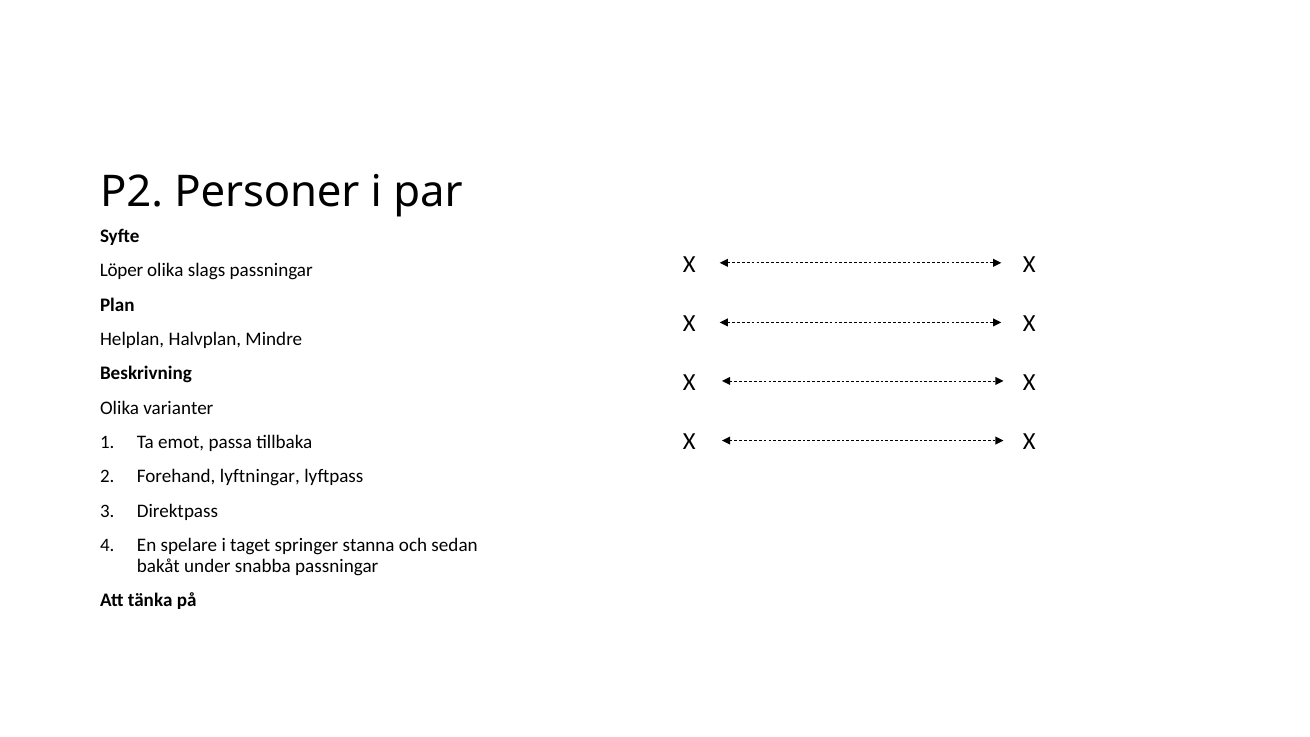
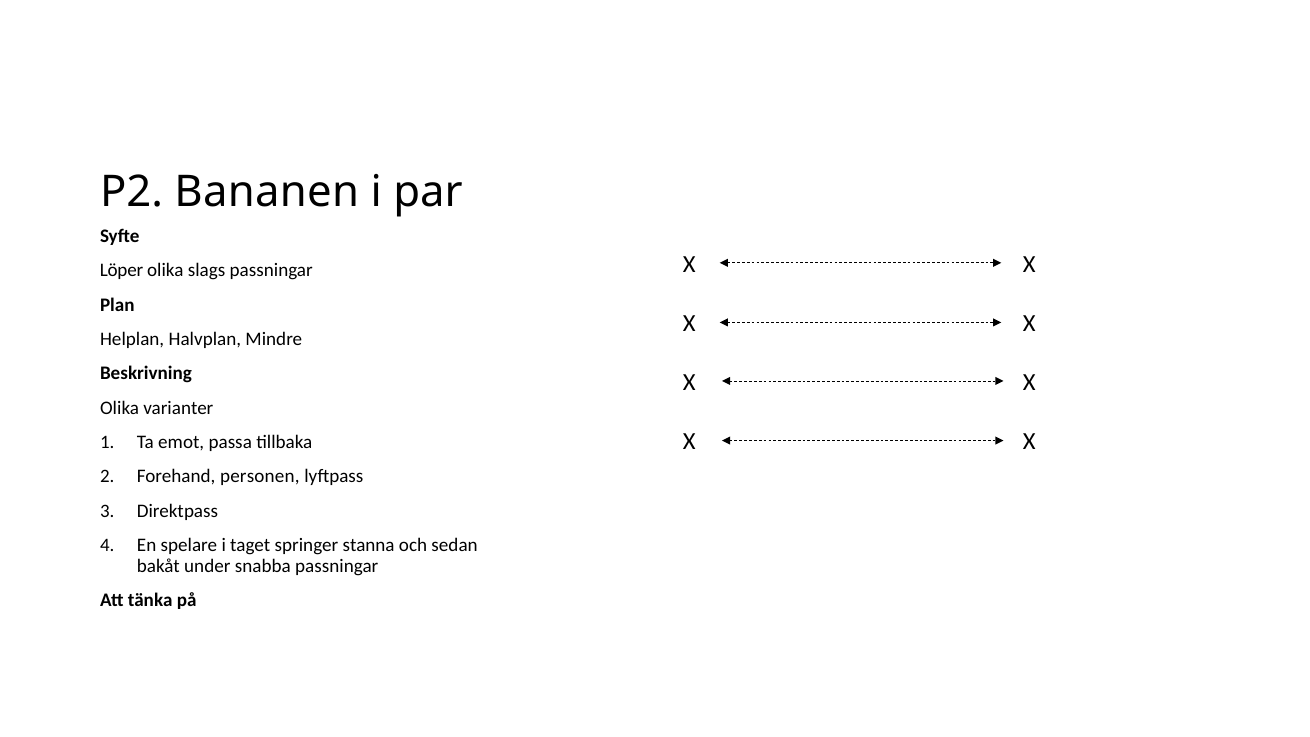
Personer: Personer -> Bananen (267, 192)
lyftningar: lyftningar -> personen (260, 476)
